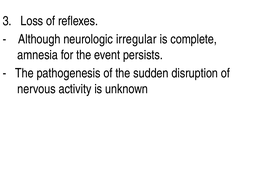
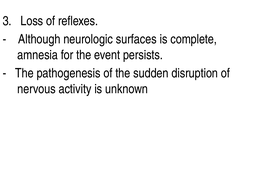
irregular: irregular -> surfaces (136, 39)
